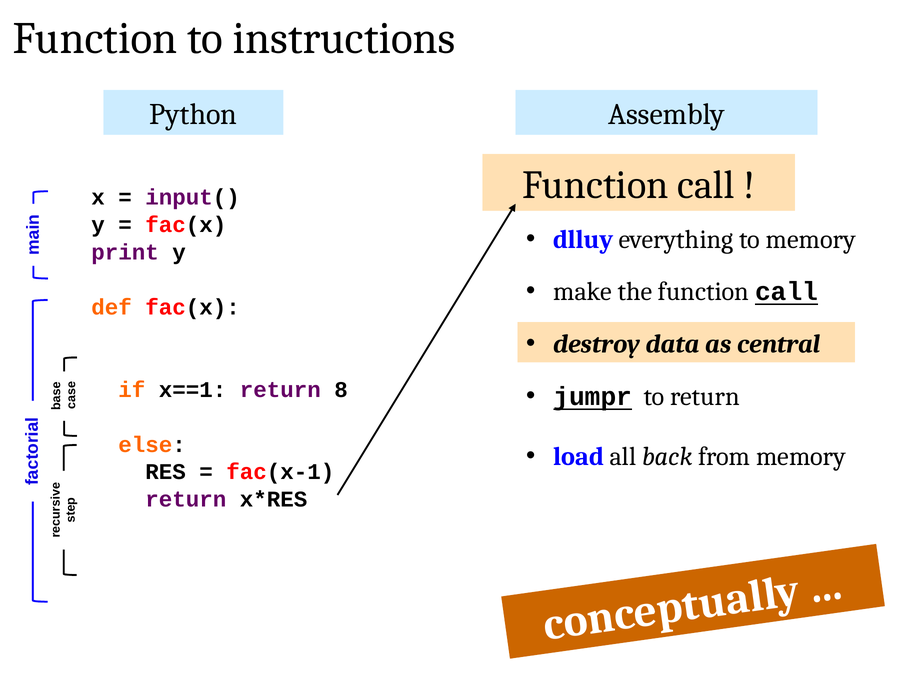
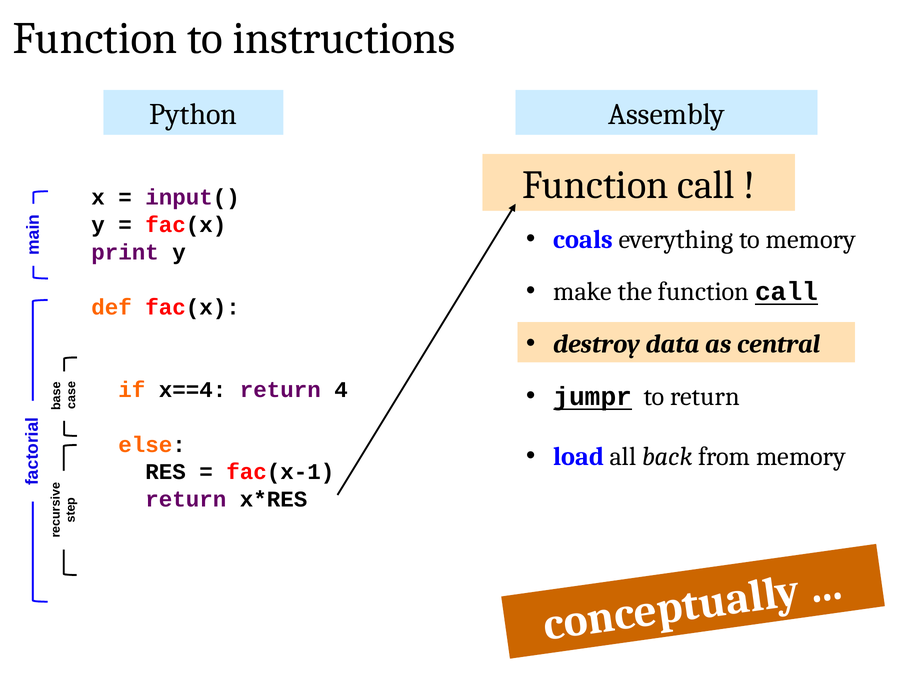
dlluy: dlluy -> coals (583, 240)
x==1: x==1 -> x==4 (193, 390)
8: 8 -> 4 (341, 390)
